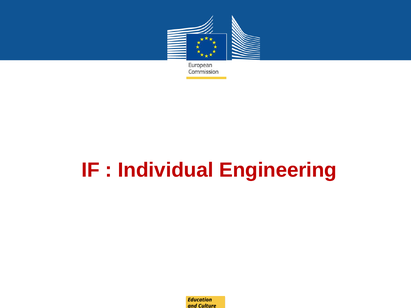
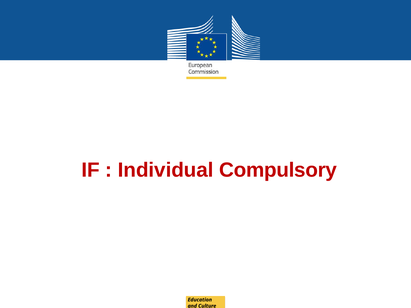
Engineering: Engineering -> Compulsory (278, 170)
